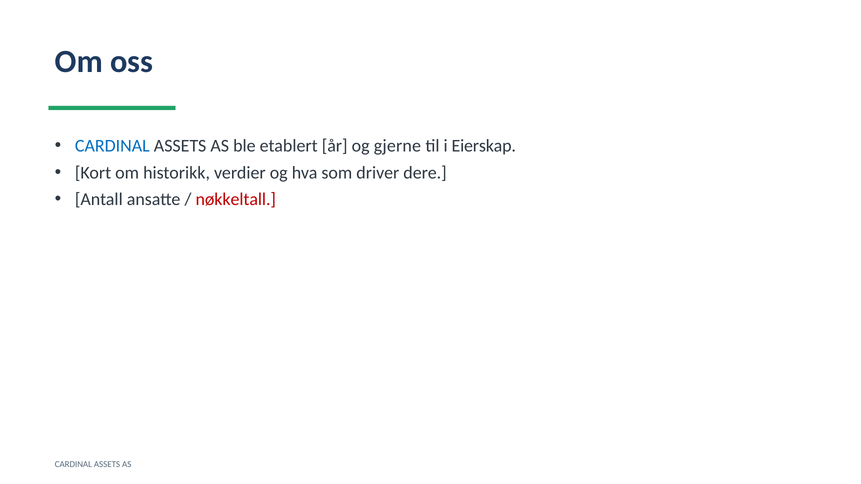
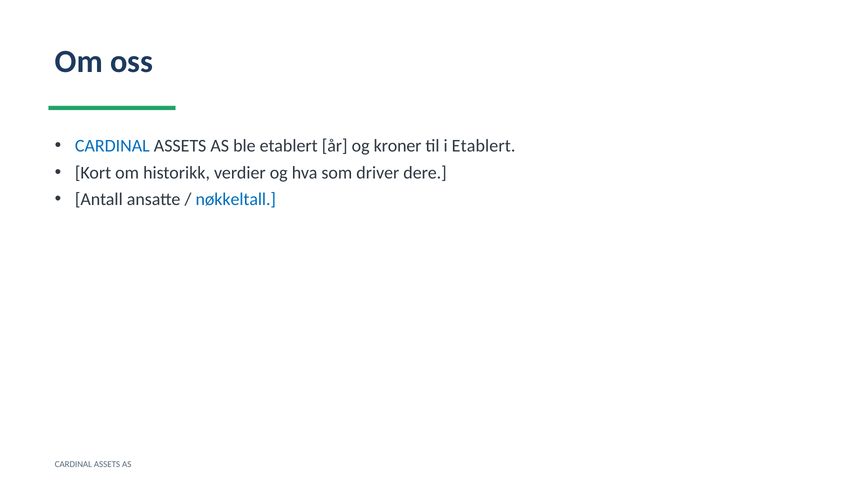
gjerne: gjerne -> kroner (398, 146)
i Eierskap: Eierskap -> Etablert (484, 146)
nøkkeltall colour: red -> blue (236, 200)
